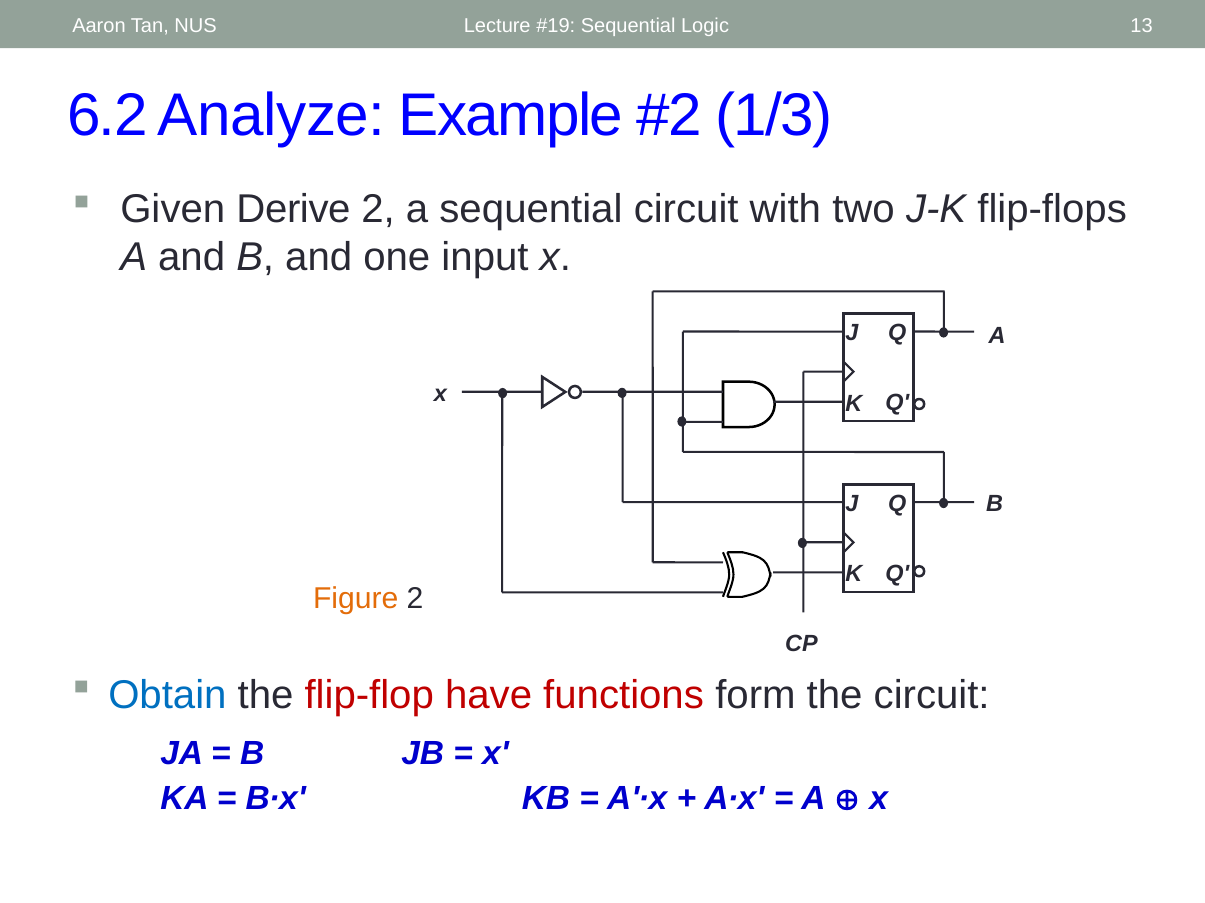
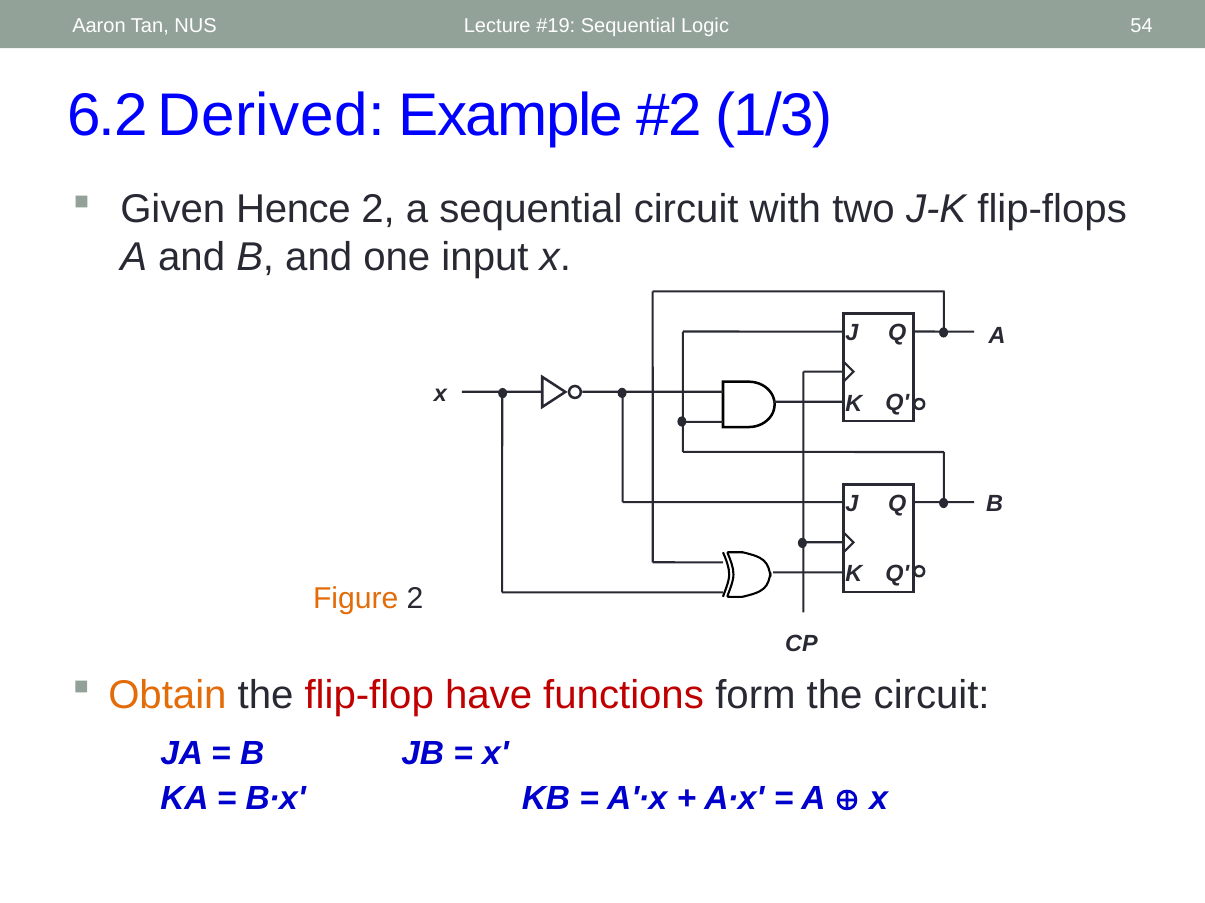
13: 13 -> 54 (1142, 25)
Analyze: Analyze -> Derived (271, 116)
Derive: Derive -> Hence (294, 210)
Obtain colour: blue -> orange (167, 696)
